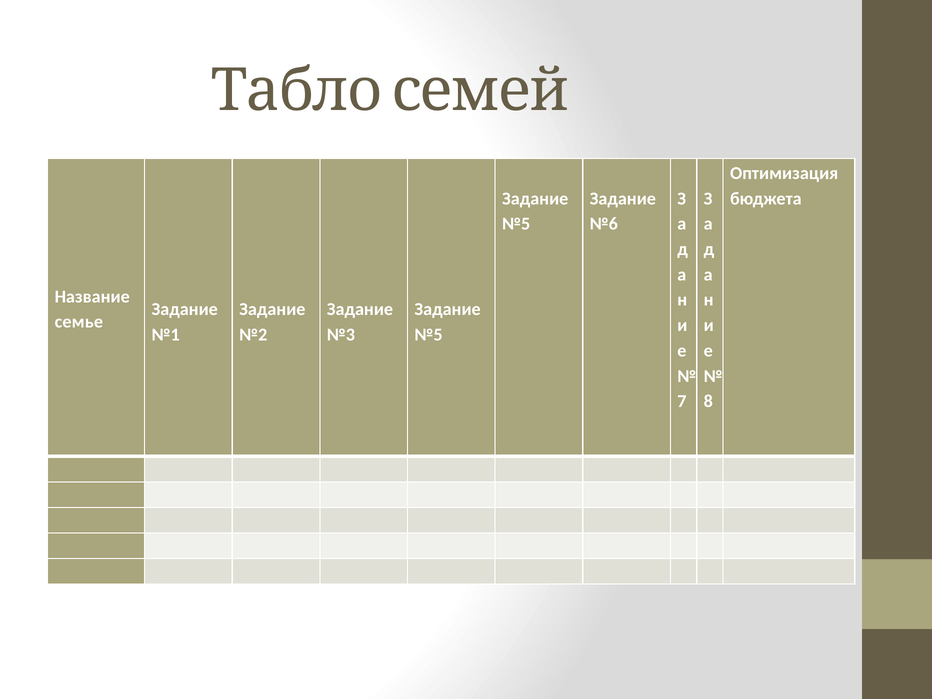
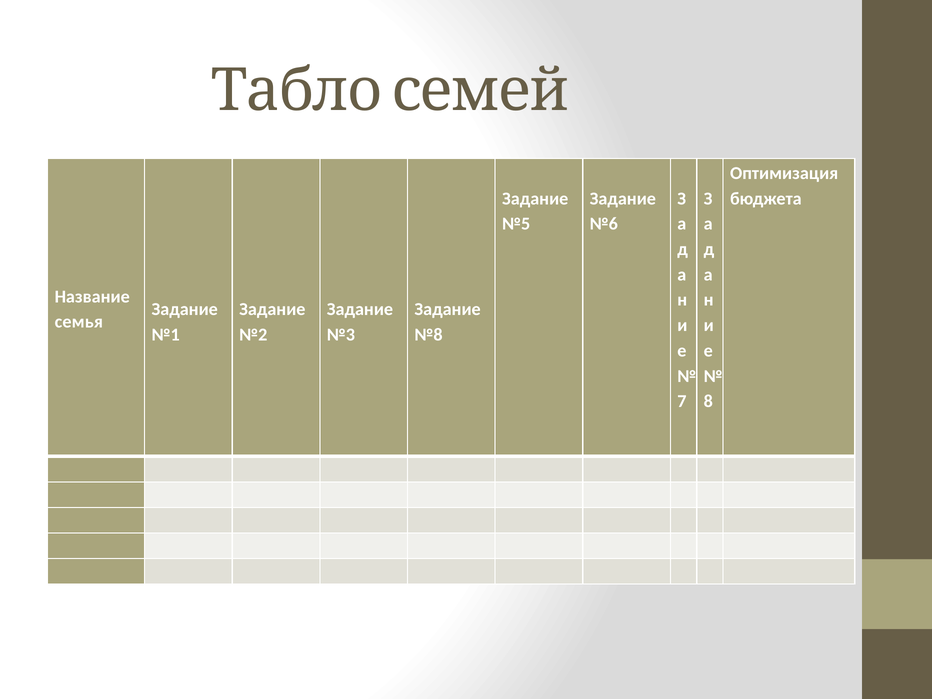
семье: семье -> семья (79, 322)
№5: №5 -> №8 (429, 335)
